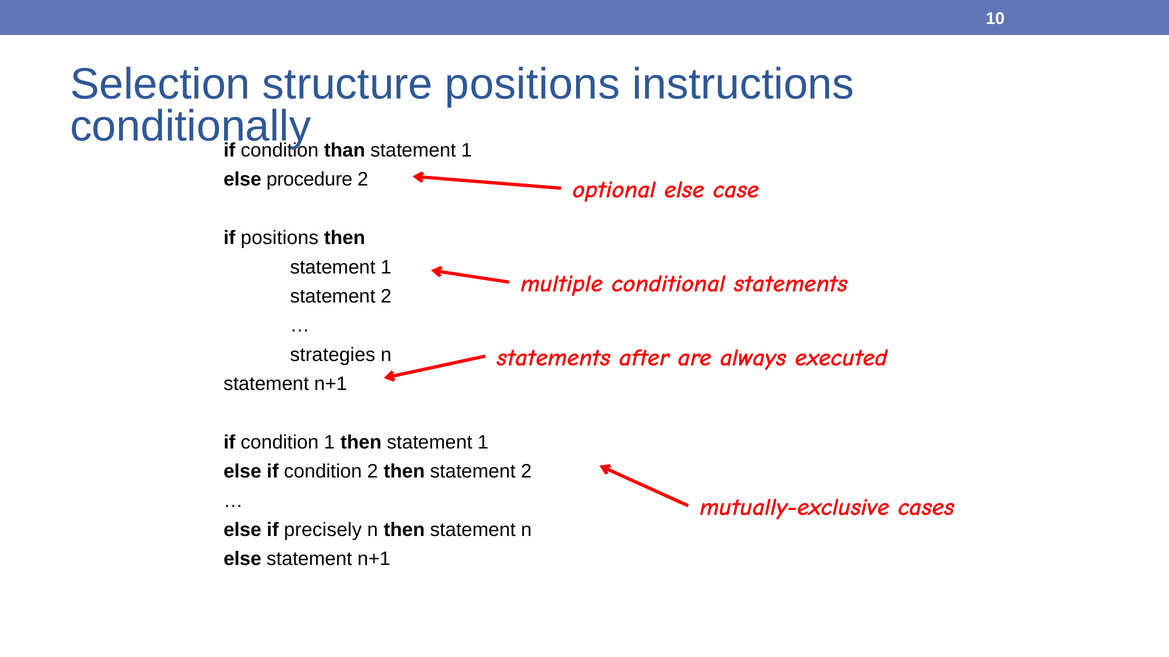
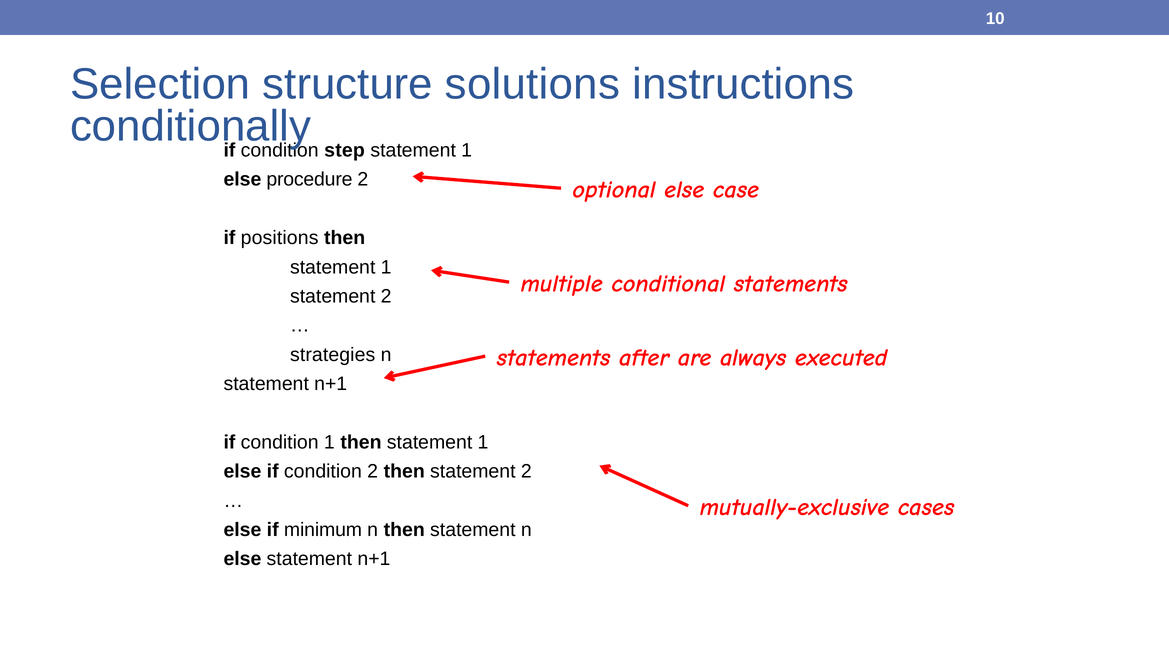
structure positions: positions -> solutions (532, 85)
than: than -> step (345, 150)
precisely: precisely -> minimum (323, 530)
